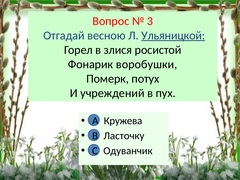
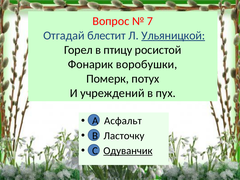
3: 3 -> 7 (150, 21)
весною: весною -> блестит (107, 35)
злися: злися -> птицу (118, 50)
Кружева: Кружева -> Асфальт (123, 121)
Одуванчик underline: none -> present (128, 151)
